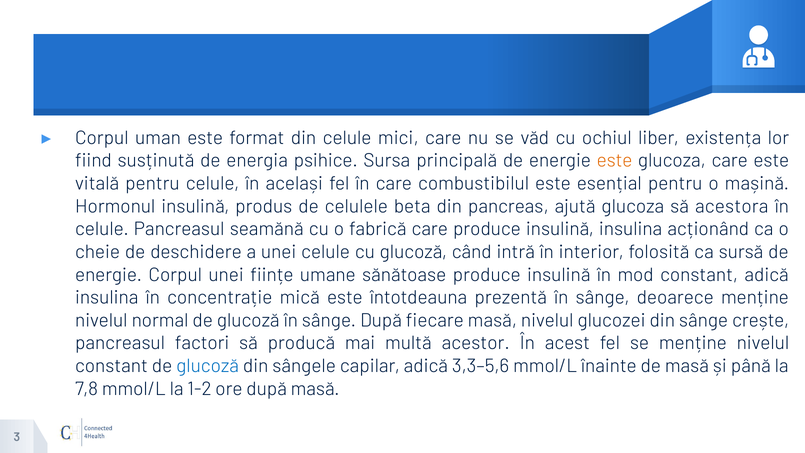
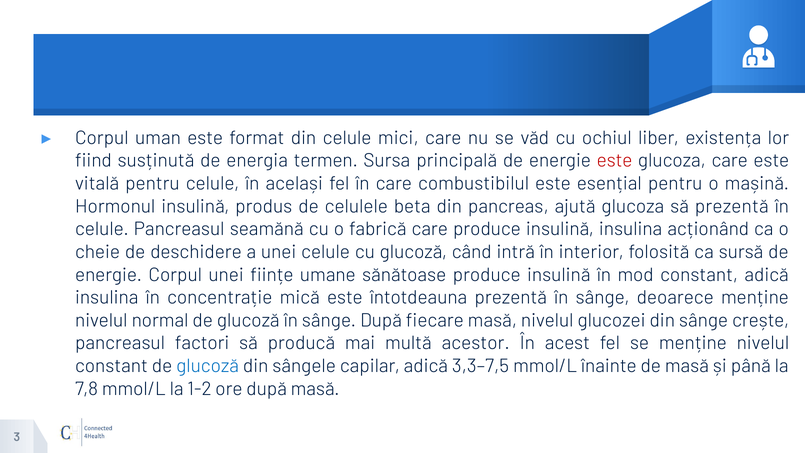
psihice: psihice -> termen (326, 161)
este colour: orange -> red (615, 161)
să acestora: acestora -> prezentă (732, 206)
3,3–5,6: 3,3–5,6 -> 3,3–7,5 (480, 366)
